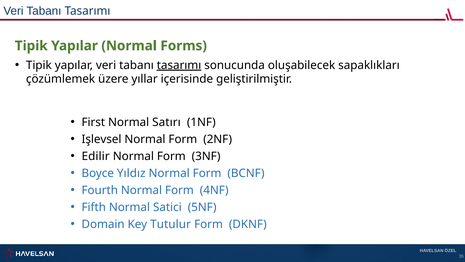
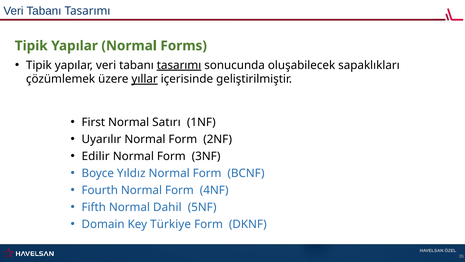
yıllar underline: none -> present (145, 79)
Işlevsel: Işlevsel -> Uyarılır (101, 139)
Satici: Satici -> Dahil (167, 207)
Tutulur: Tutulur -> Türkiye (171, 224)
